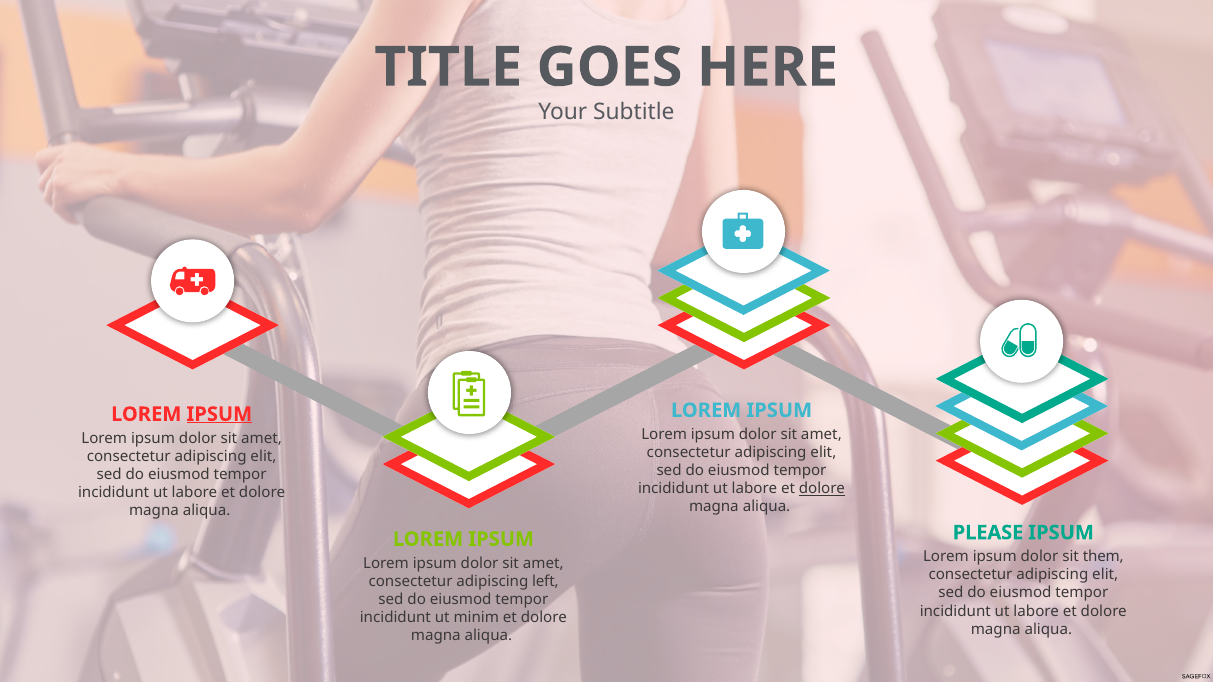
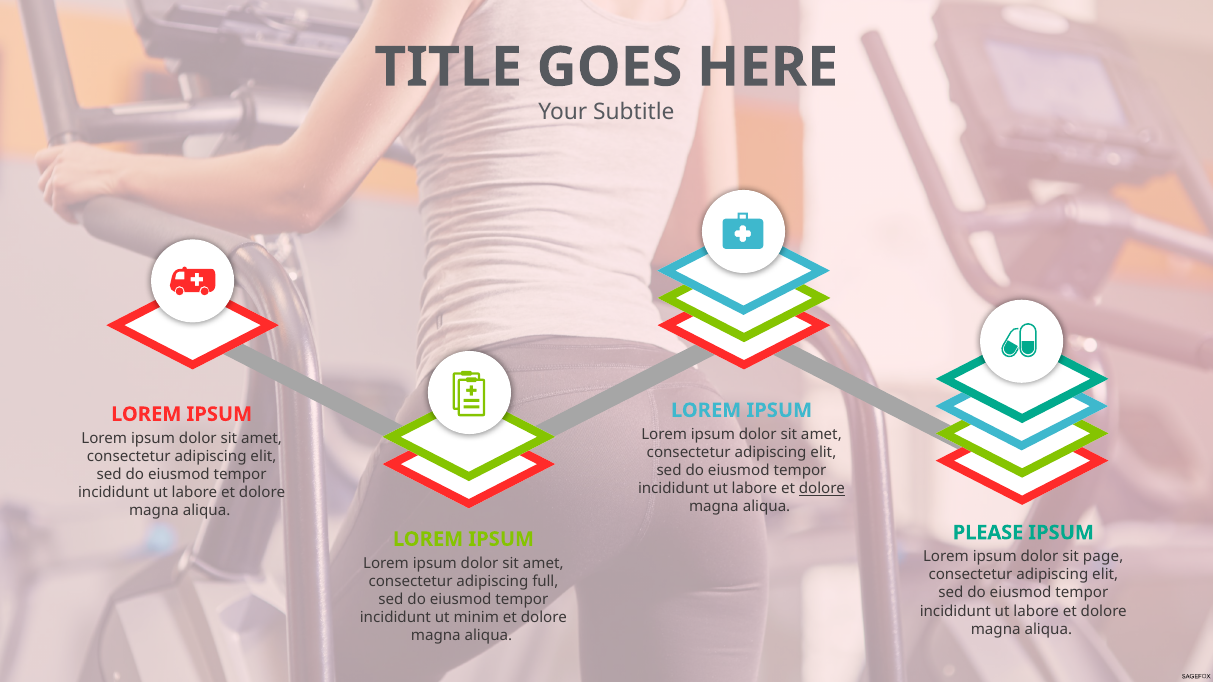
IPSUM underline: present -> none (219, 414)
them: them -> page (1103, 557)
left: left -> full (545, 581)
